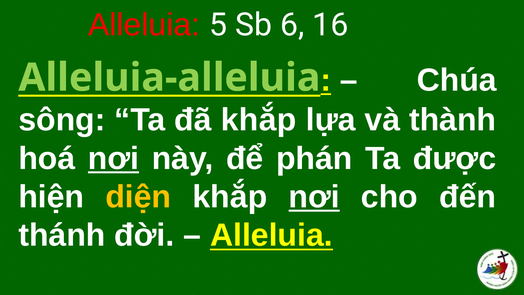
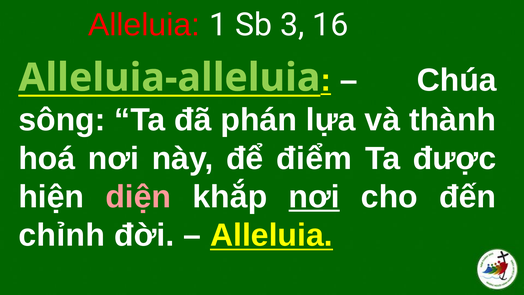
5: 5 -> 1 (218, 25)
6: 6 -> 3 (292, 25)
đã khắp: khắp -> phán (259, 120)
nơi underline: present -> none (113, 158)
phán: phán -> điểm (314, 158)
diện colour: yellow -> pink (138, 197)
thánh: thánh -> chỉnh (62, 235)
